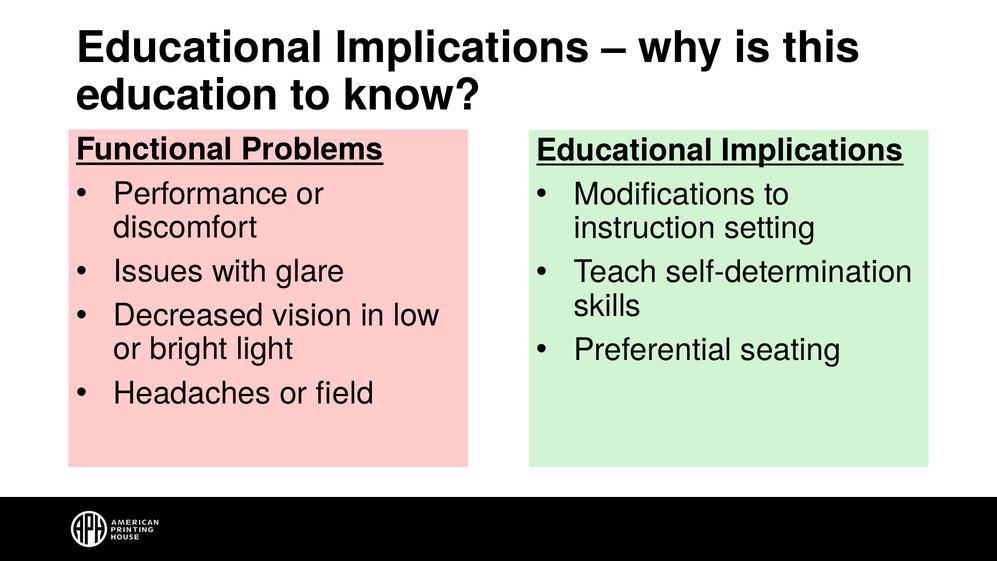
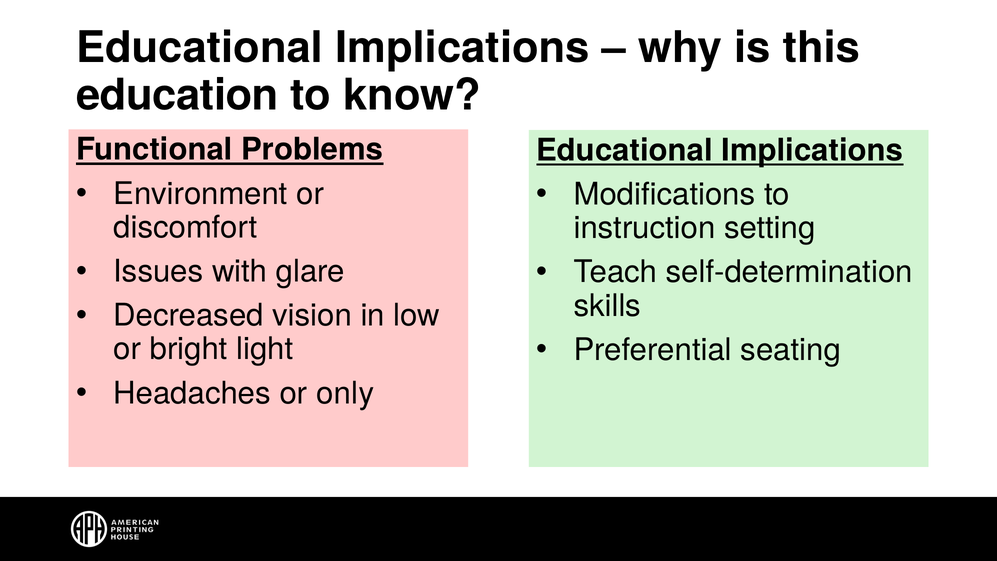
Performance: Performance -> Environment (201, 194)
field: field -> only (345, 393)
